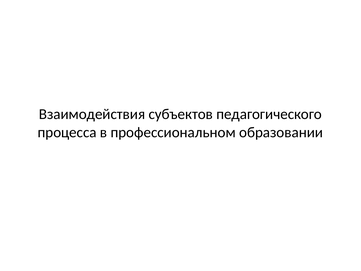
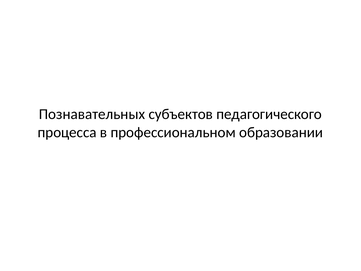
Взаимодействия: Взаимодействия -> Познавательных (92, 114)
